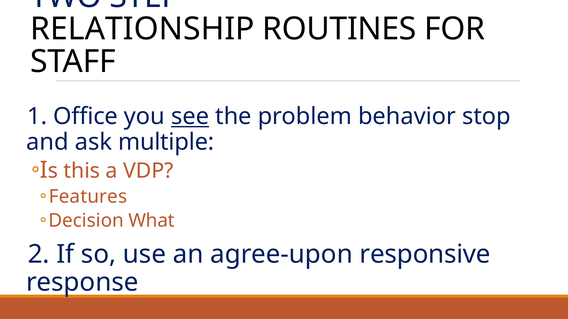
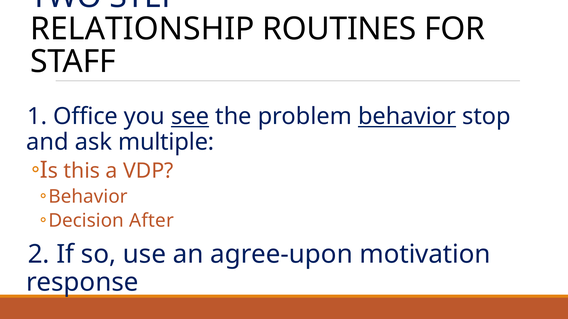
behavior underline: none -> present (407, 117)
Features: Features -> Behavior (88, 197)
What: What -> After (151, 221)
responsive: responsive -> motivation (425, 255)
